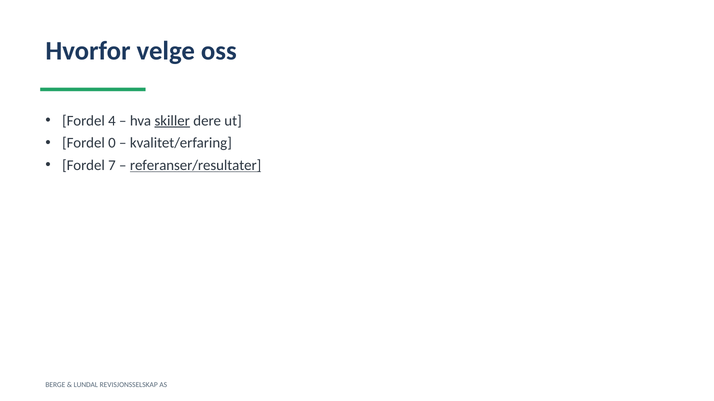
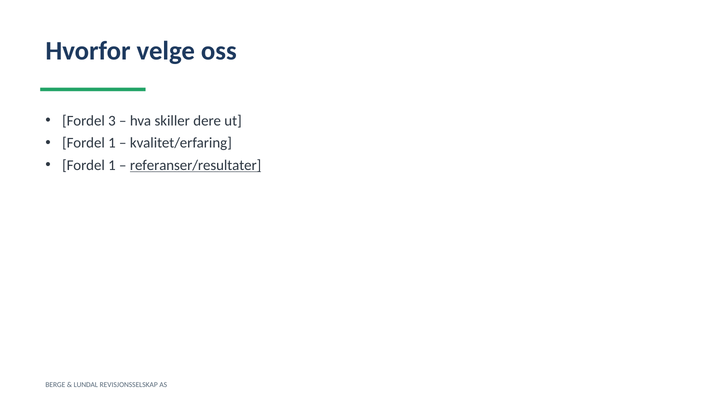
4: 4 -> 3 (112, 121)
skiller underline: present -> none (172, 121)
0: 0 -> 1 (112, 143)
7: 7 -> 1 (112, 166)
